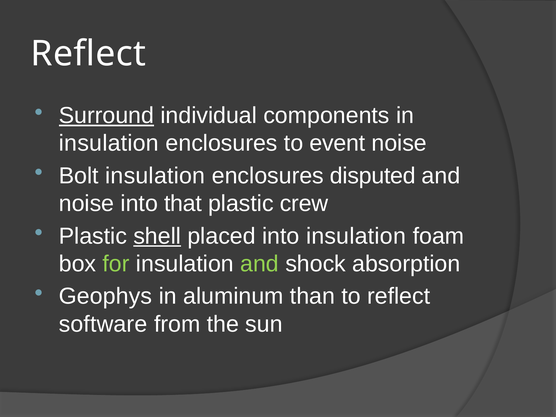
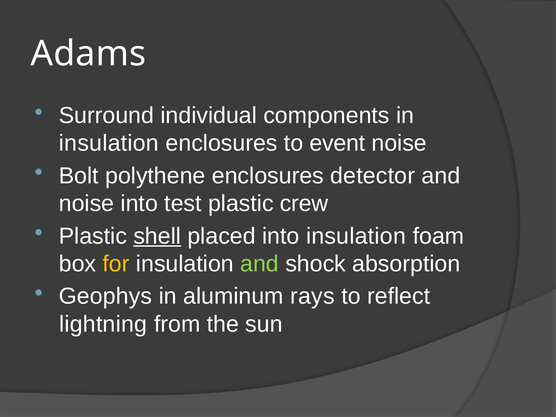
Reflect: Reflect -> Adams (88, 54)
Surround underline: present -> none (106, 116)
Bolt insulation: insulation -> polythene (155, 176)
disputed: disputed -> detector (373, 176)
that: that -> test (183, 204)
for colour: light green -> yellow (116, 264)
than: than -> rays (312, 296)
software: software -> lightning (103, 324)
